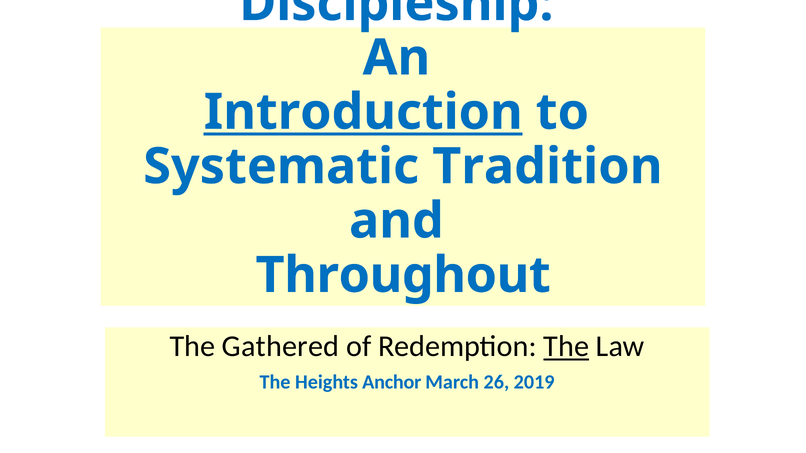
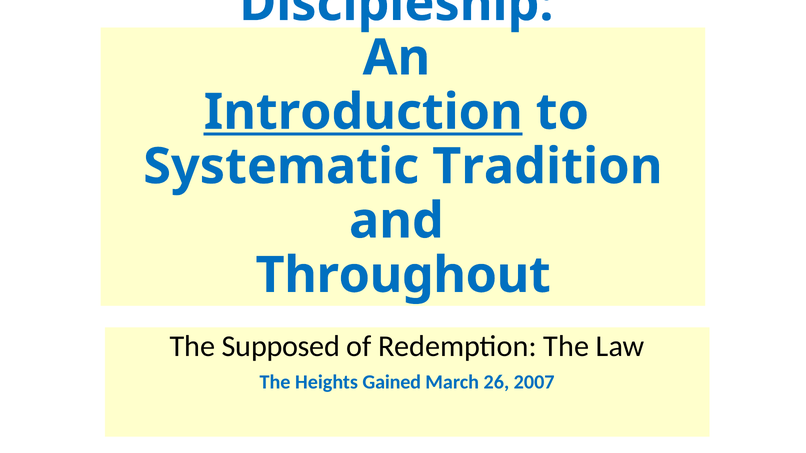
Gathered: Gathered -> Supposed (281, 347)
The underline: present -> none (566, 347)
Anchor: Anchor -> Gained (392, 382)
2019: 2019 -> 2007 (534, 382)
